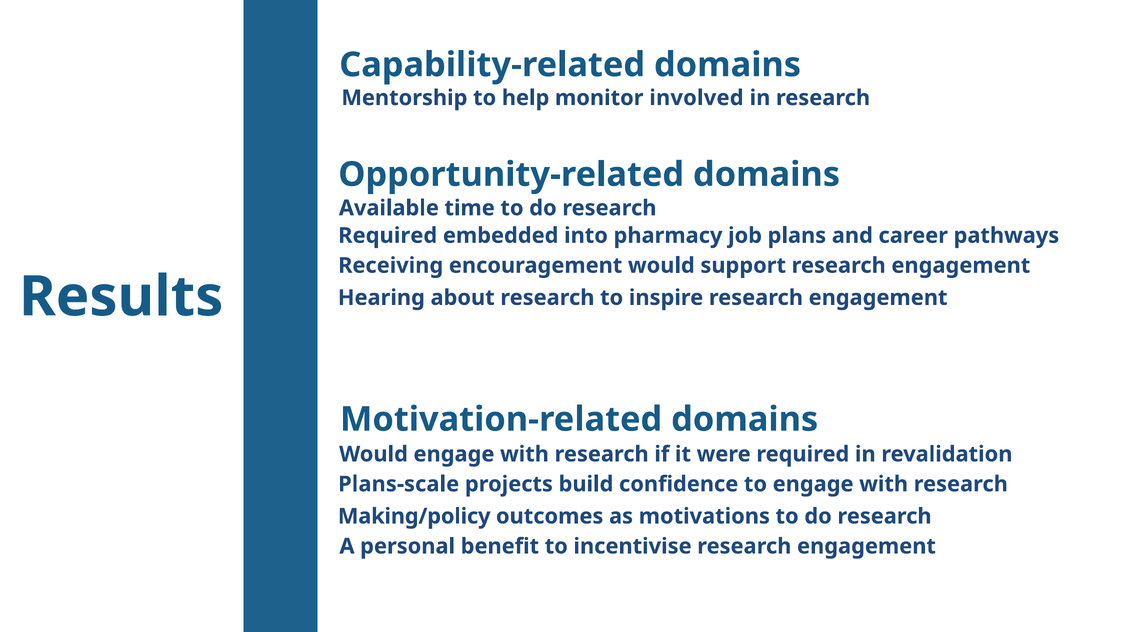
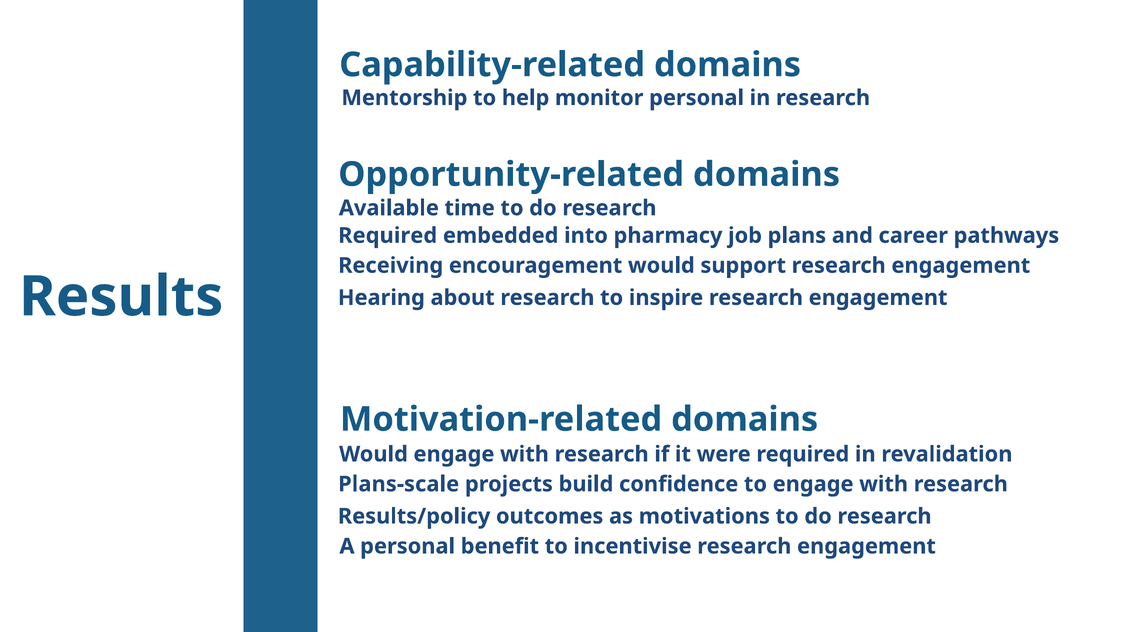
monitor involved: involved -> personal (697, 98)
Making/policy: Making/policy -> Results/policy (414, 517)
